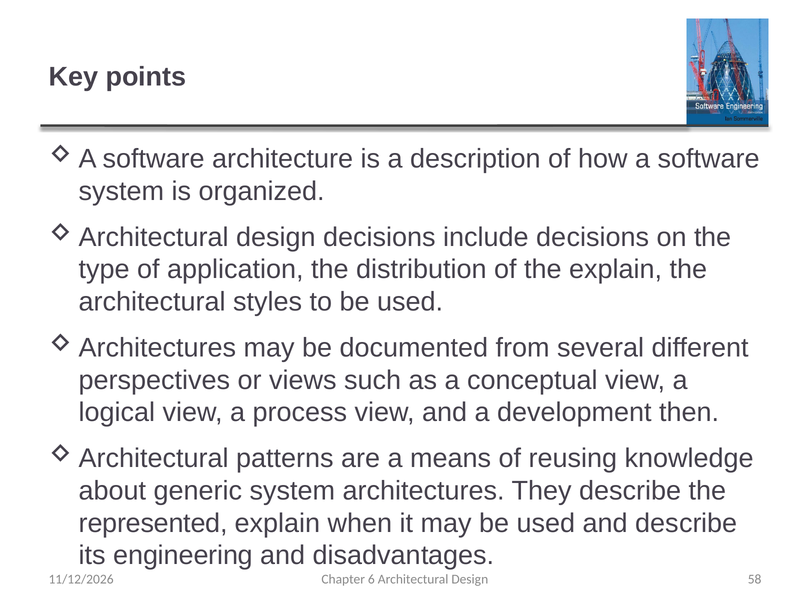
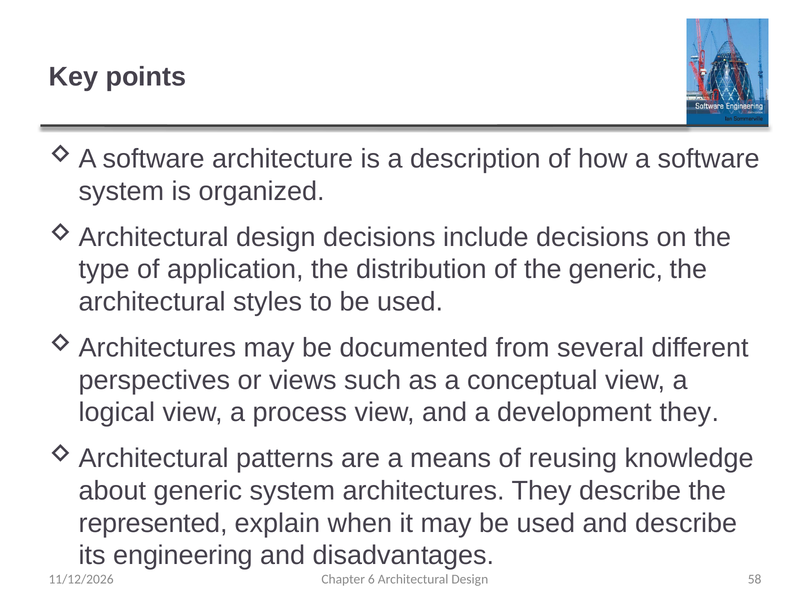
the explain: explain -> generic (616, 270)
development then: then -> they (689, 413)
